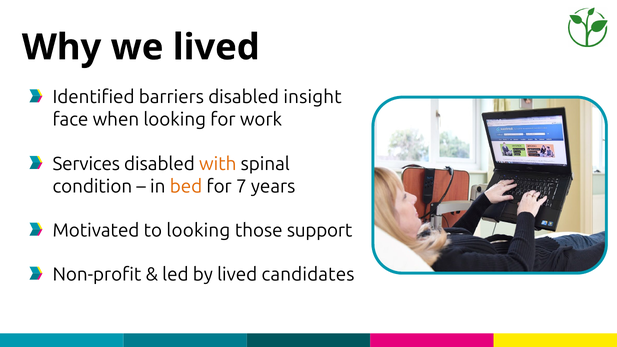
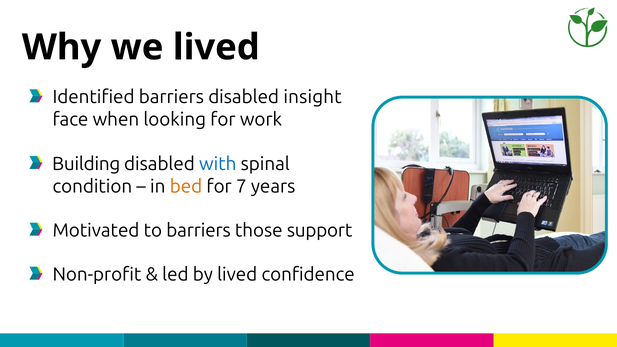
Services: Services -> Building (86, 164)
with colour: orange -> blue (218, 164)
to looking: looking -> barriers (199, 230)
candidates: candidates -> confidence (308, 275)
